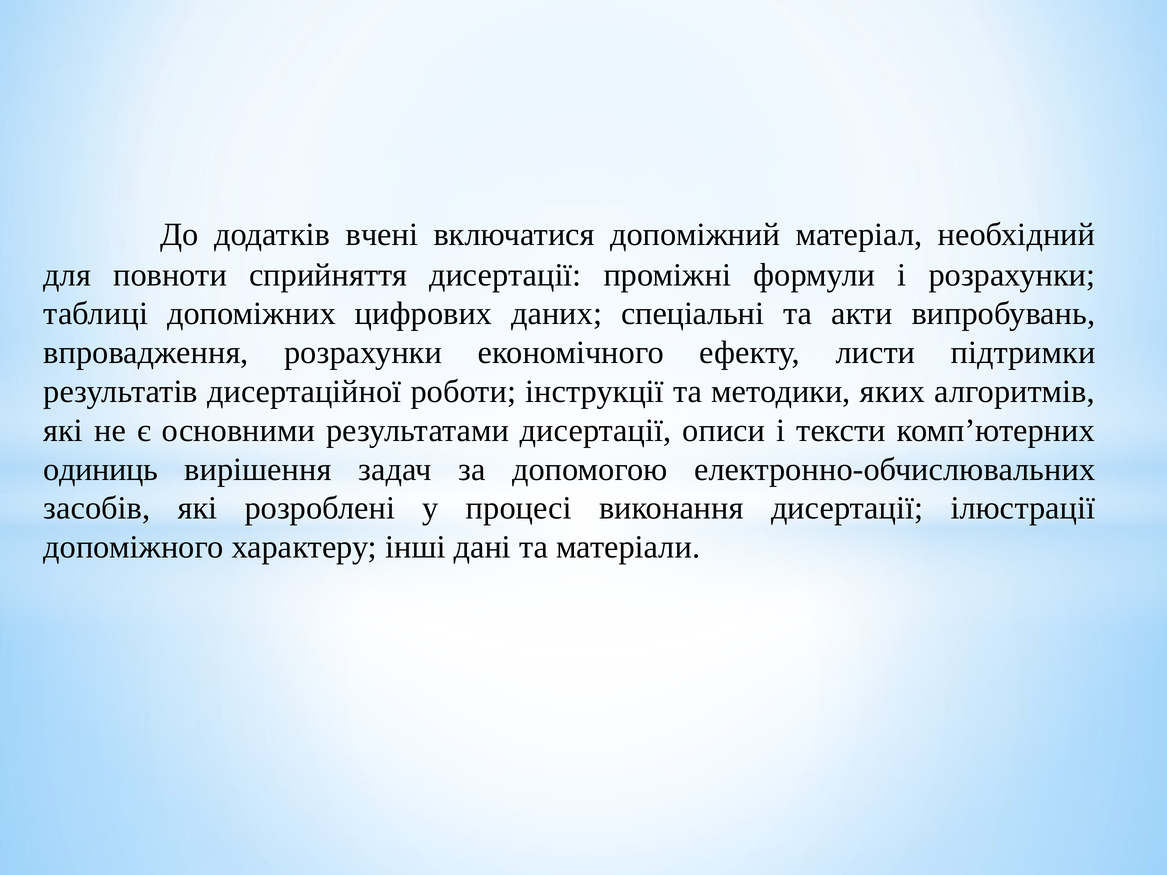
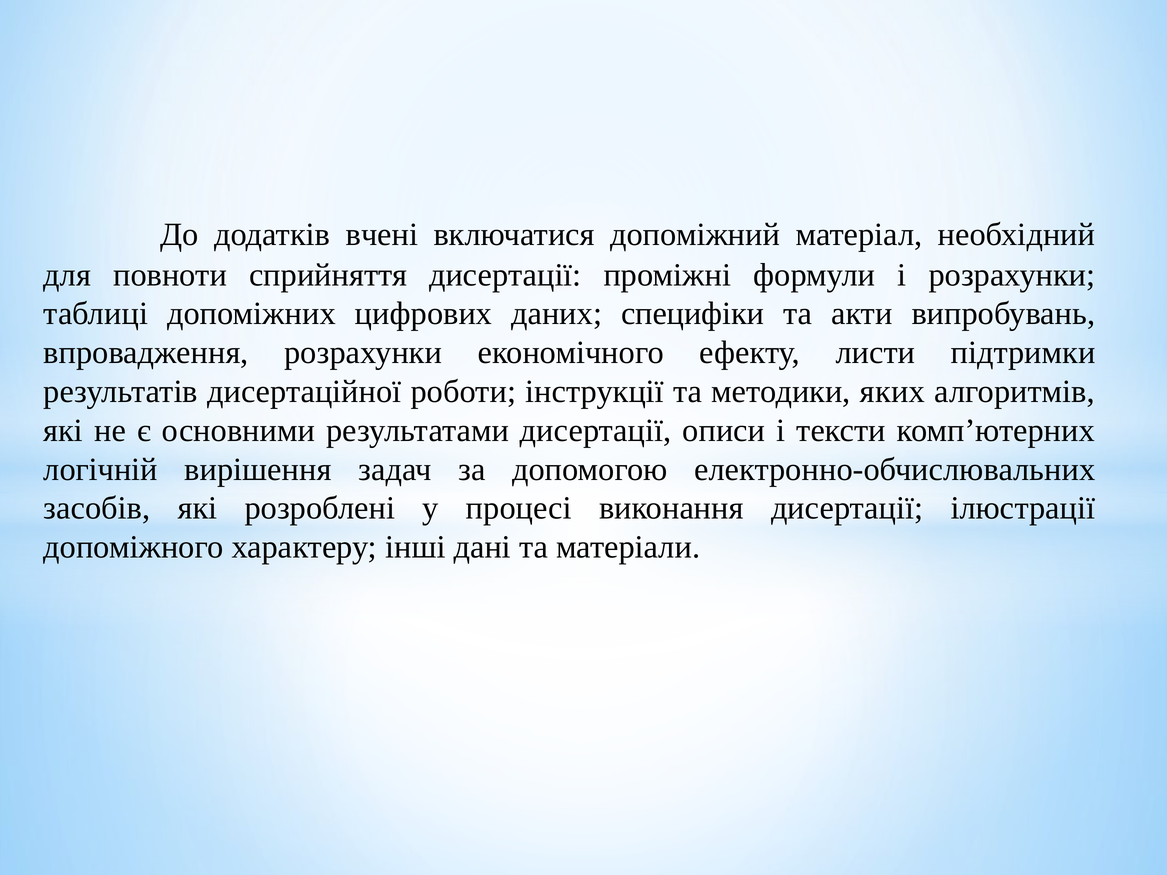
спеціальні: спеціальні -> специфіки (693, 314)
одиниць: одиниць -> логічній (101, 470)
